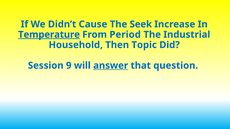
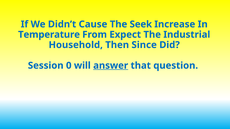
Temperature underline: present -> none (49, 35)
Period: Period -> Expect (125, 35)
Topic: Topic -> Since (144, 45)
9: 9 -> 0 (69, 66)
